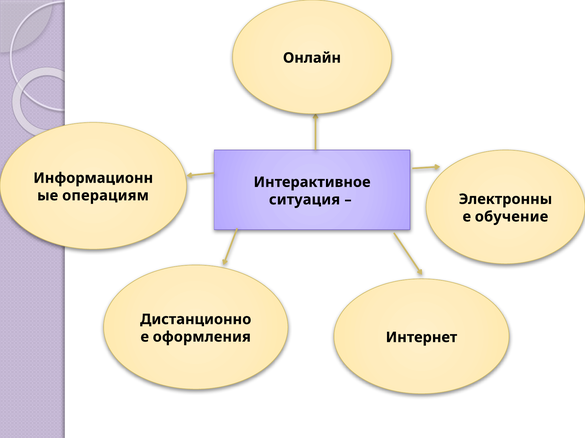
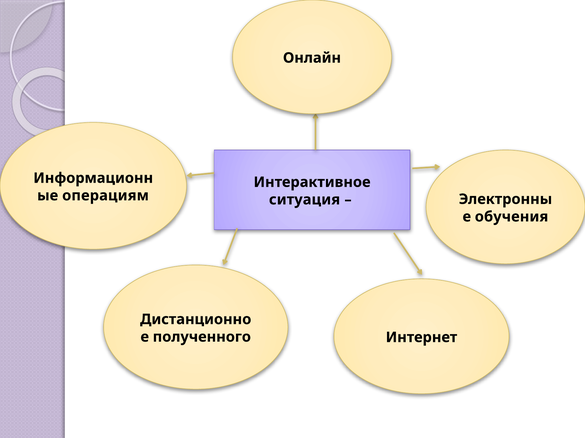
обучение: обучение -> обучения (512, 217)
оформления: оформления -> полученного (202, 337)
